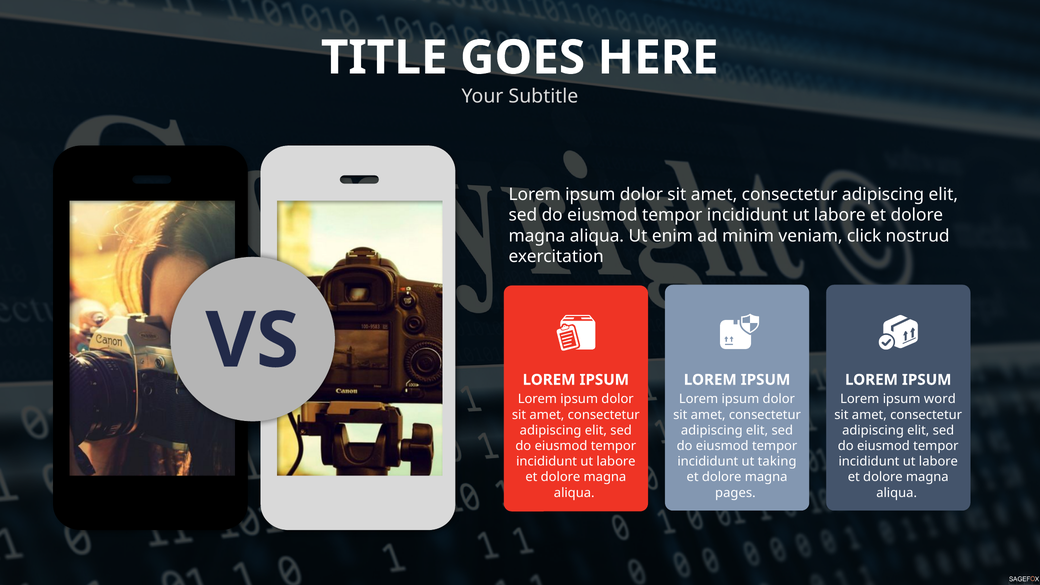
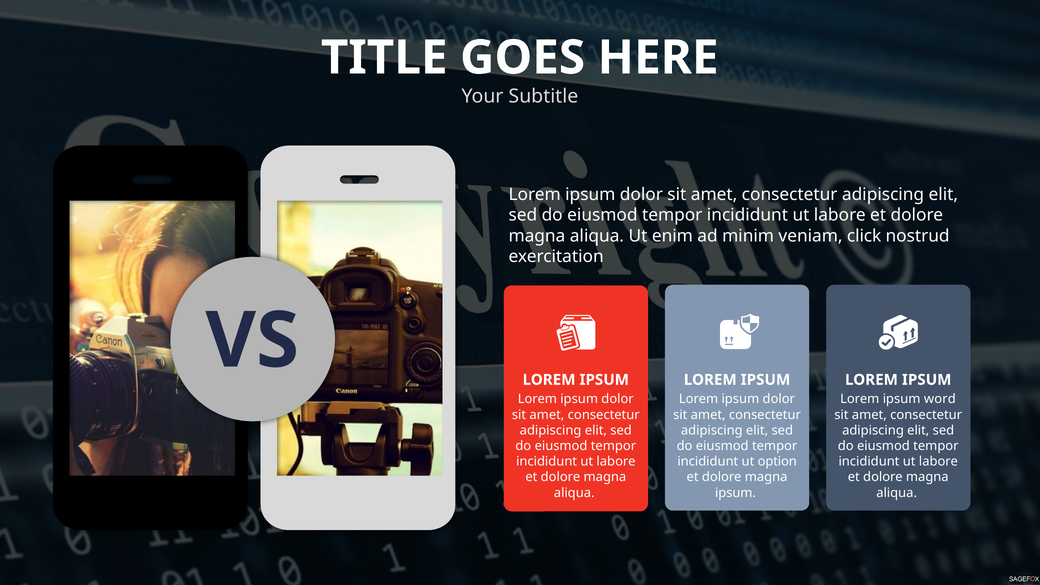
taking: taking -> option (777, 462)
pages: pages -> ipsum (735, 493)
